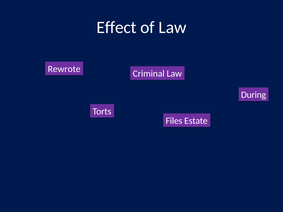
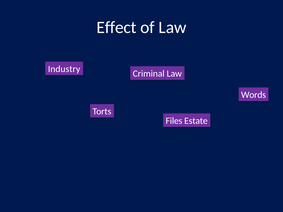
Rewrote: Rewrote -> Industry (64, 69)
During: During -> Words (254, 95)
